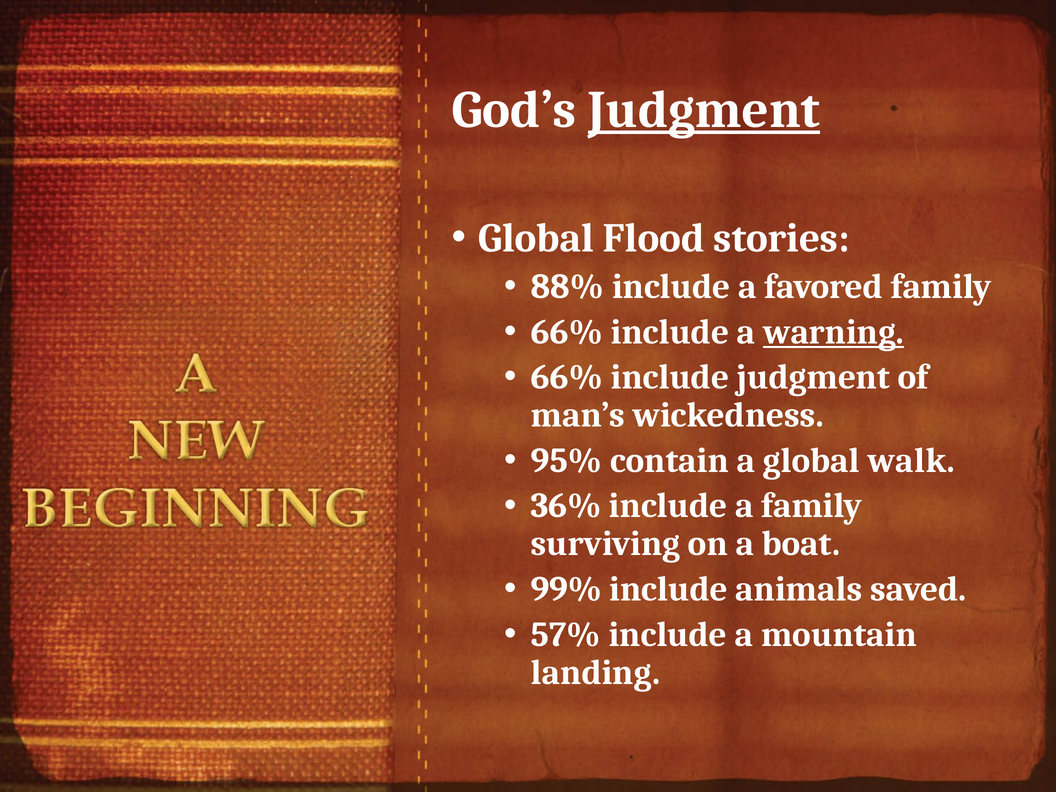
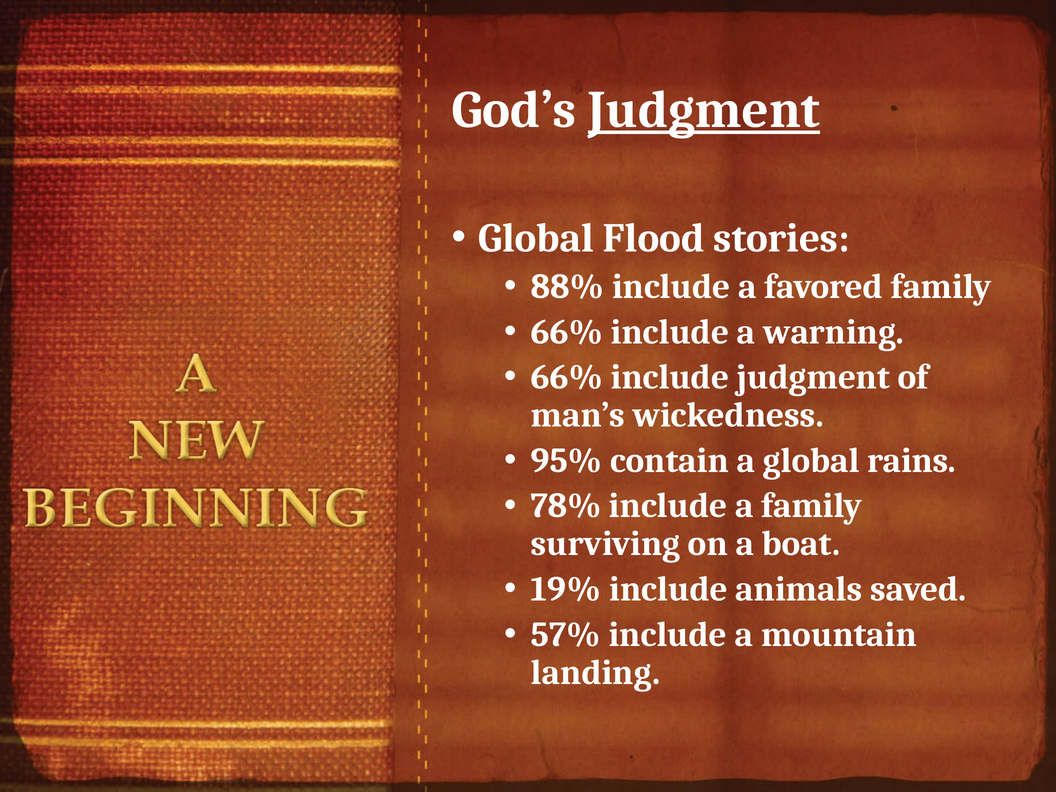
warning underline: present -> none (834, 332)
walk: walk -> rains (912, 461)
36%: 36% -> 78% (566, 506)
99%: 99% -> 19% (566, 589)
